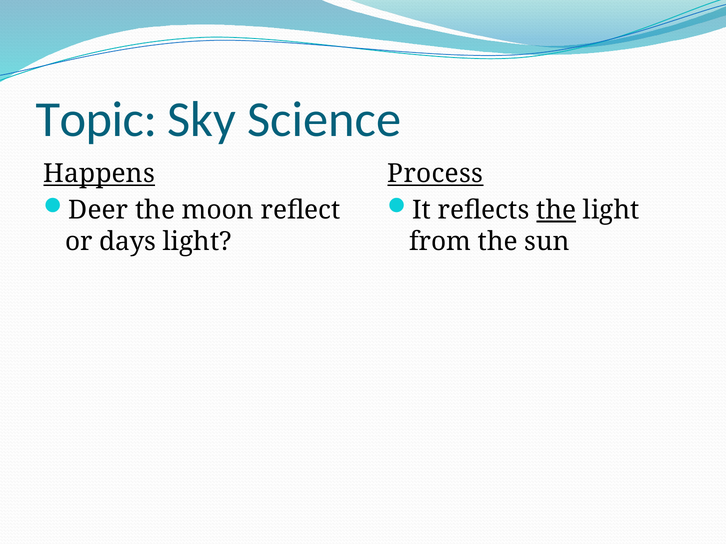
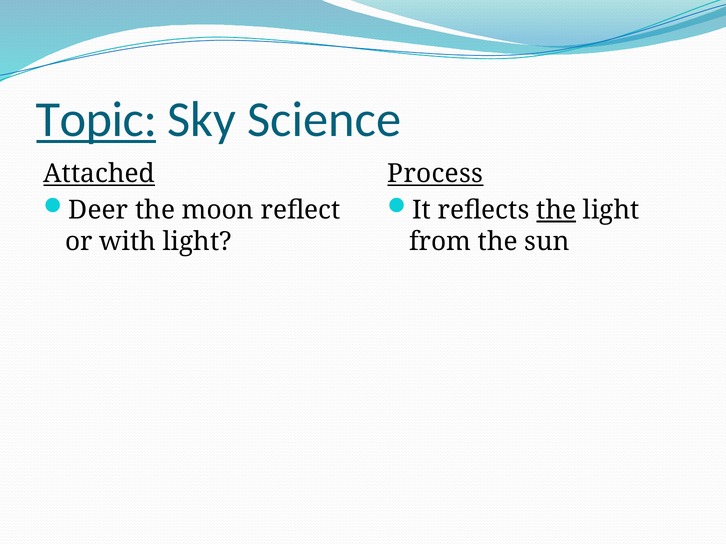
Topic underline: none -> present (96, 120)
Happens: Happens -> Attached (99, 174)
days: days -> with (128, 242)
